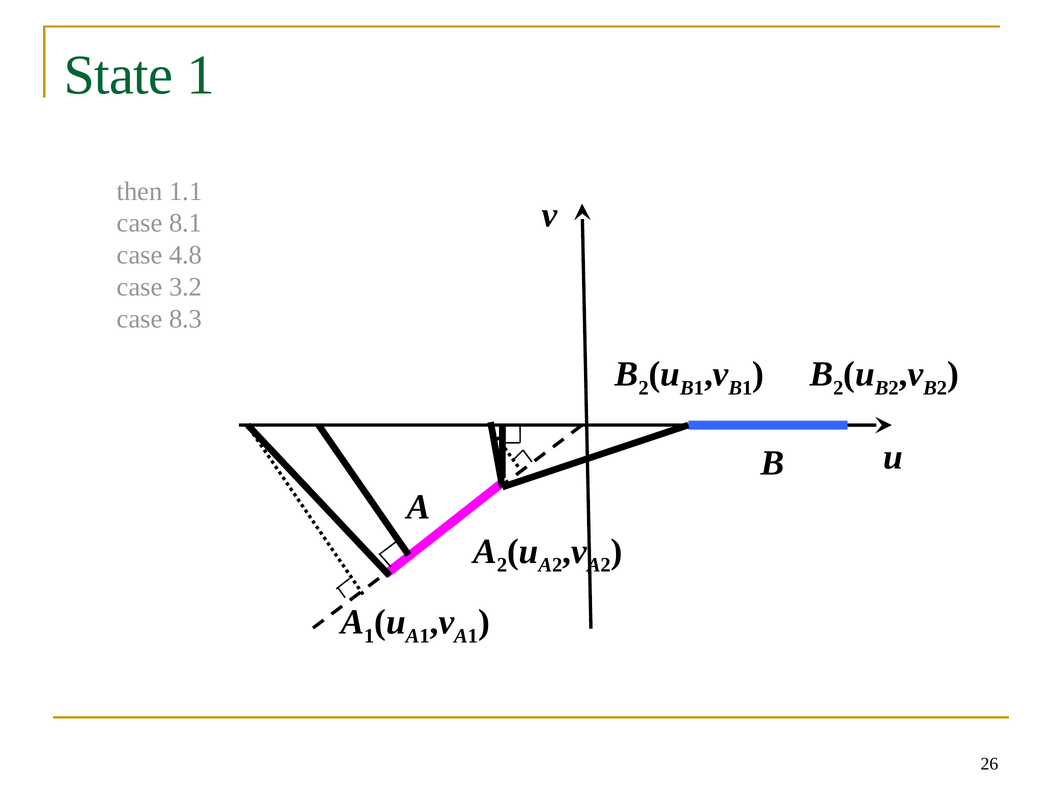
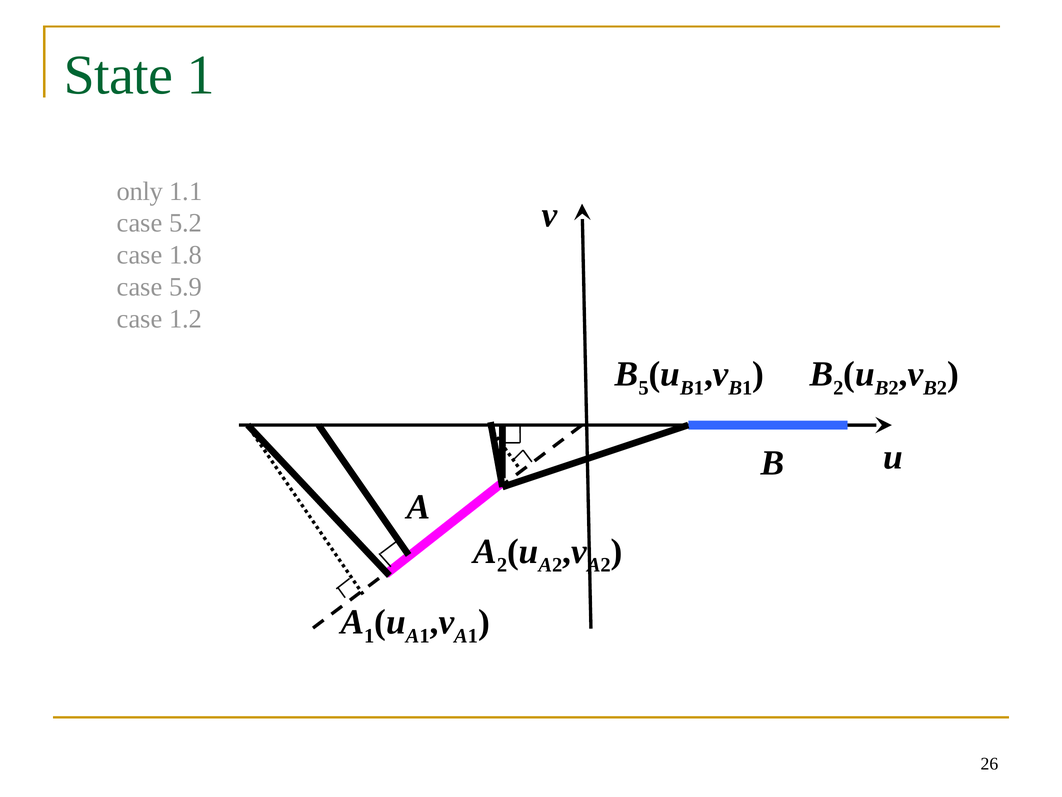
then: then -> only (140, 191)
8.1: 8.1 -> 5.2 (186, 223)
4.8: 4.8 -> 1.8 (186, 255)
3.2: 3.2 -> 5.9 (186, 287)
8.3: 8.3 -> 1.2 (186, 319)
2: 2 -> 5 (644, 388)
